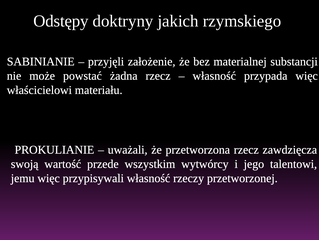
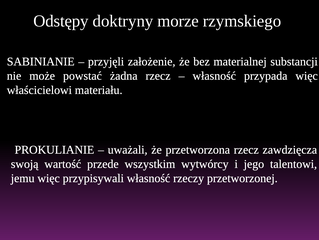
jakich: jakich -> morze (178, 21)
